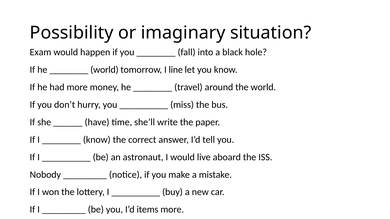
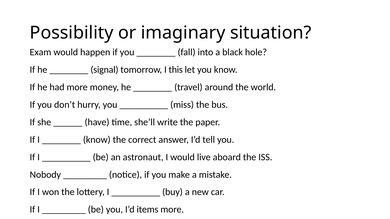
world: world -> signal (104, 70)
line: line -> this (176, 70)
